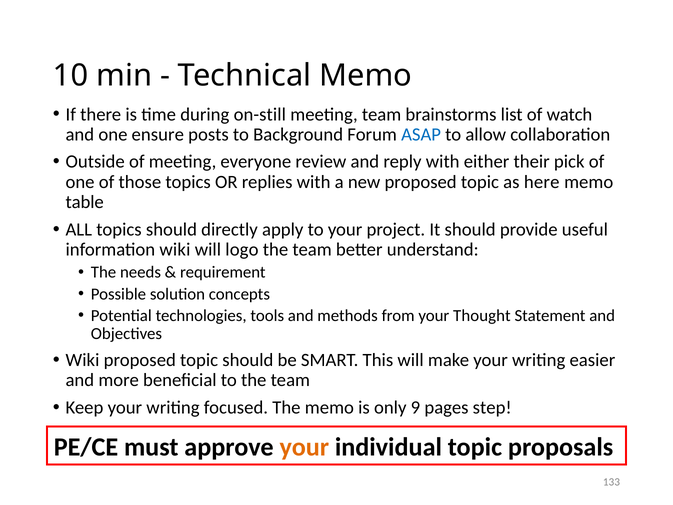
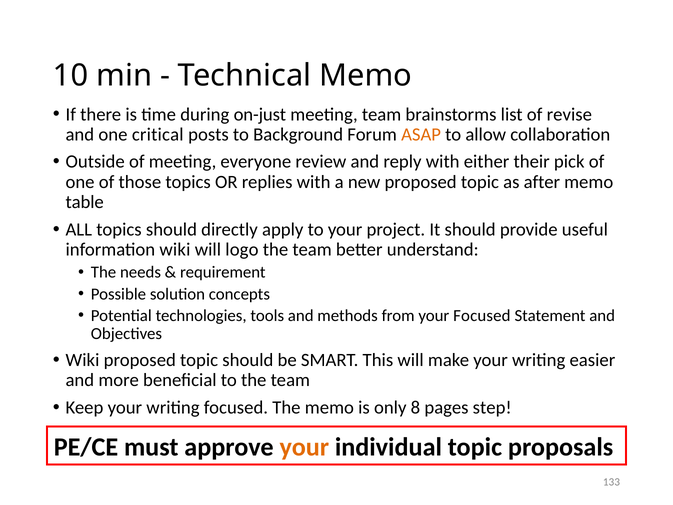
on-still: on-still -> on-just (260, 114)
watch: watch -> revise (569, 114)
ensure: ensure -> critical (158, 134)
ASAP colour: blue -> orange (421, 134)
here: here -> after (542, 182)
your Thought: Thought -> Focused (482, 316)
9: 9 -> 8 (415, 407)
